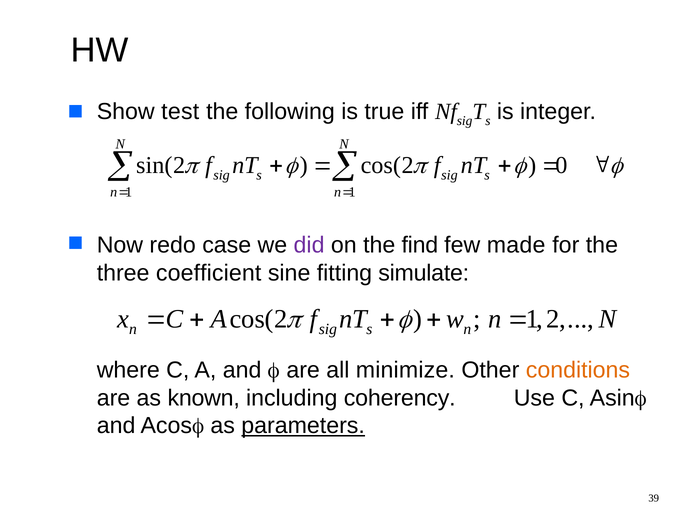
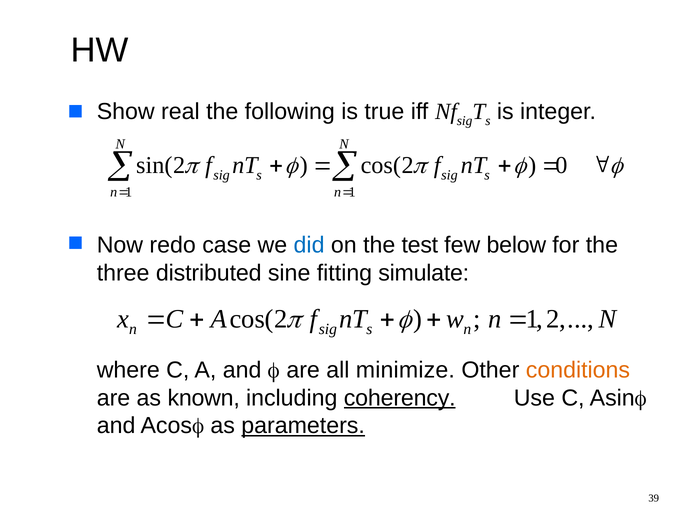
test: test -> real (180, 112)
did colour: purple -> blue (309, 245)
find: find -> test (420, 245)
made: made -> below (516, 245)
coefficient: coefficient -> distributed (209, 273)
coherency underline: none -> present (400, 398)
